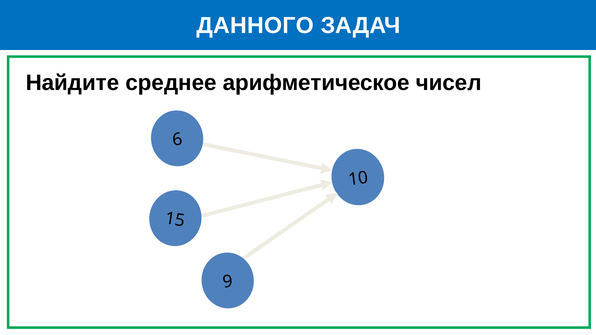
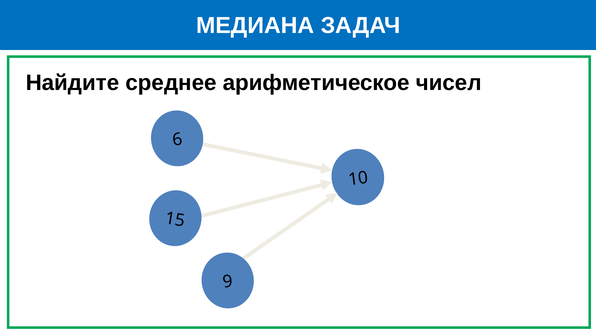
ДАННОГО: ДАННОГО -> МЕДИАНА (255, 26)
